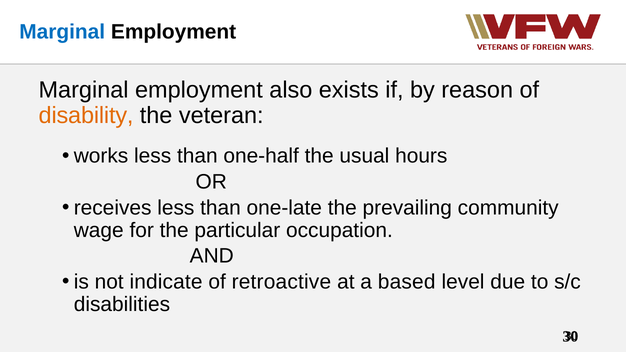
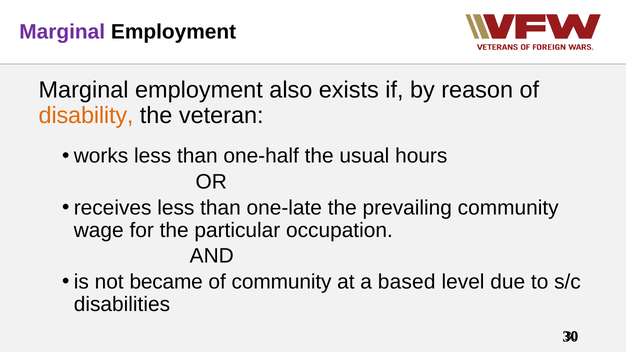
Marginal colour: blue -> purple (62, 32)
indicate: indicate -> became (166, 282)
of retroactive: retroactive -> community (282, 282)
